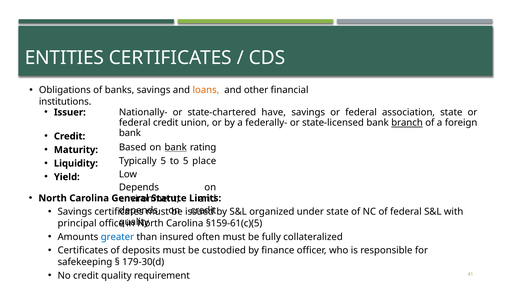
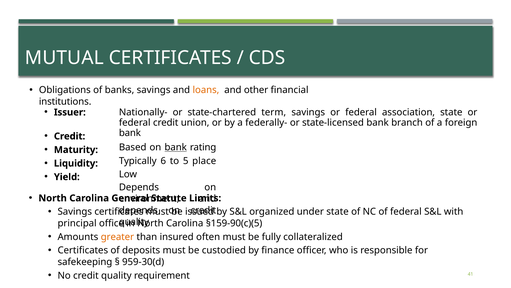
ENTITIES: ENTITIES -> MUTUAL (64, 58)
have: have -> term (274, 112)
branch underline: present -> none (407, 123)
Typically 5: 5 -> 6 (163, 161)
§159-61(c)(5: §159-61(c)(5 -> §159-90(c)(5 (234, 223)
greater colour: blue -> orange (117, 236)
179-30(d: 179-30(d -> 959-30(d (143, 261)
